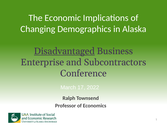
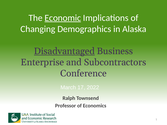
Economic underline: none -> present (63, 18)
